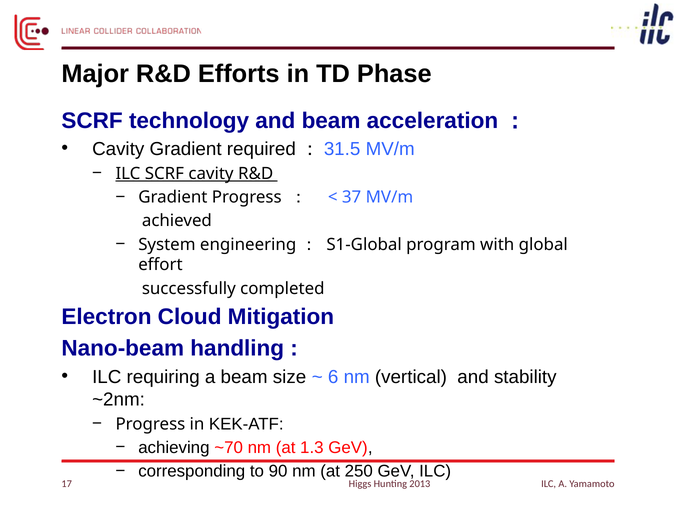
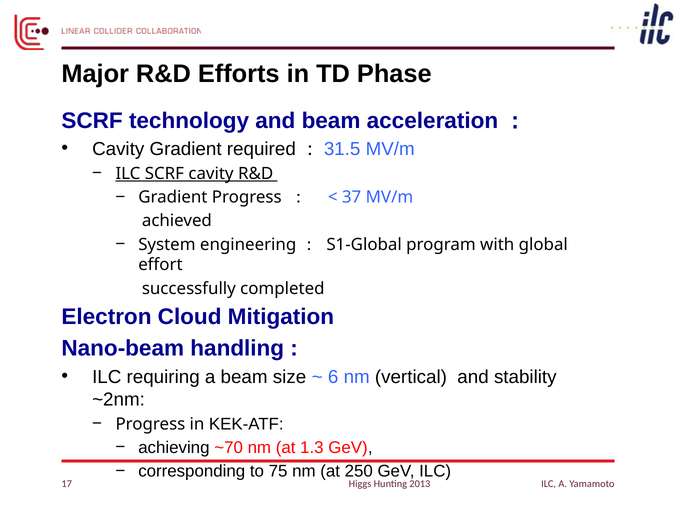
90: 90 -> 75 (278, 471)
